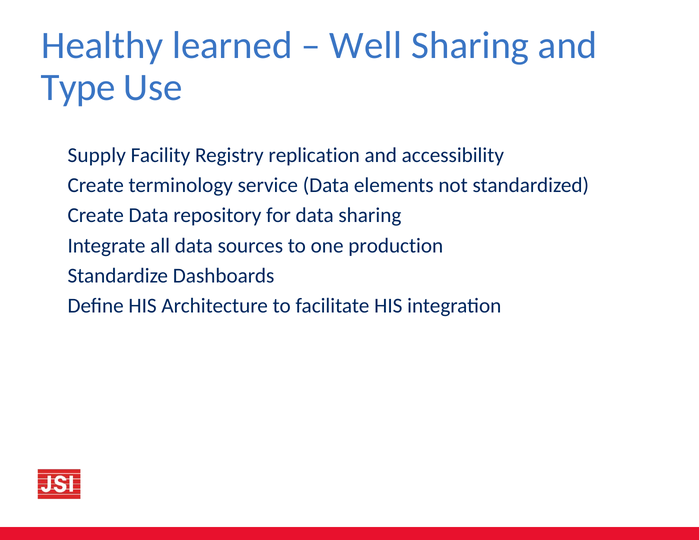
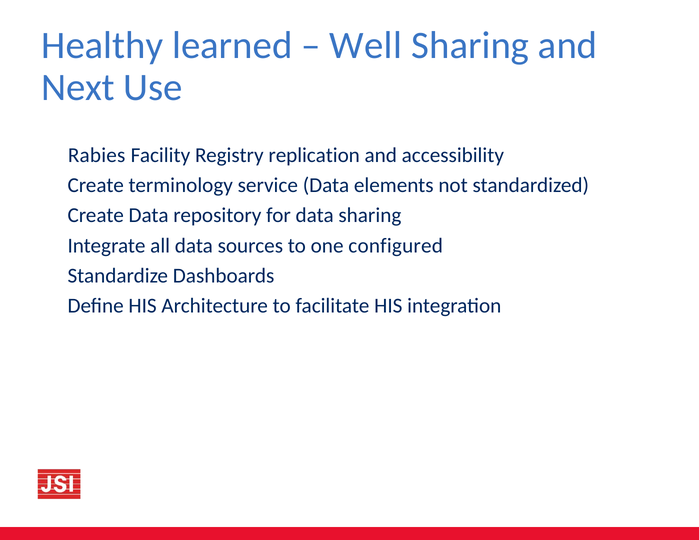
Type: Type -> Next (78, 87)
Supply: Supply -> Rabies (97, 155)
production: production -> configured (396, 246)
